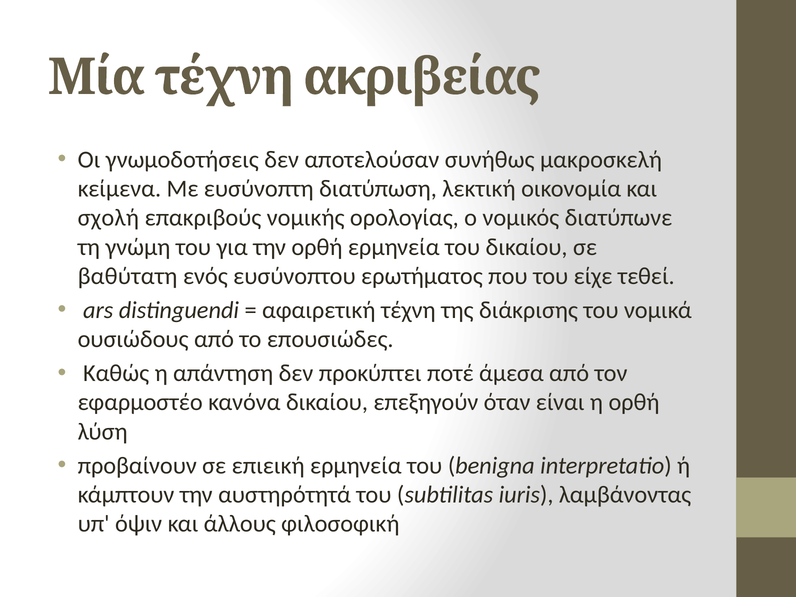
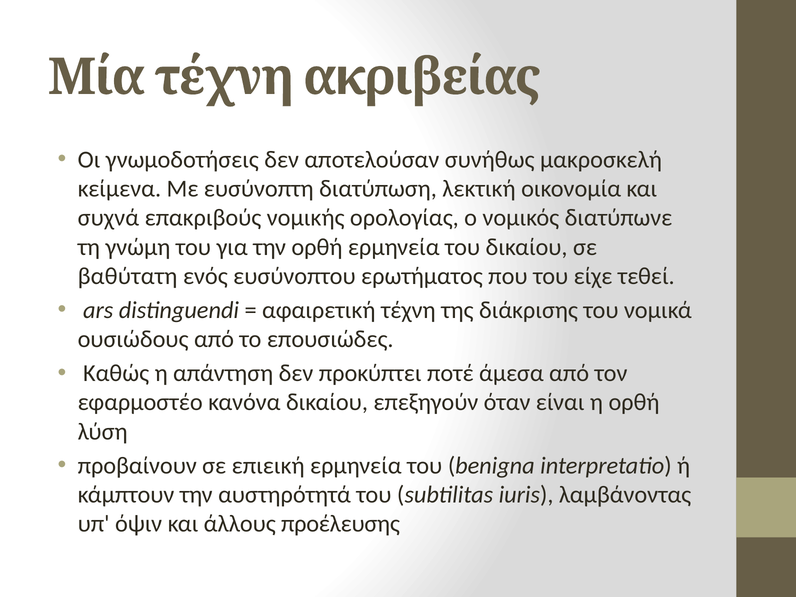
σχολή: σχολή -> συχνά (108, 218)
φιλοσοφική: φιλοσοφική -> προέλευσης (340, 524)
